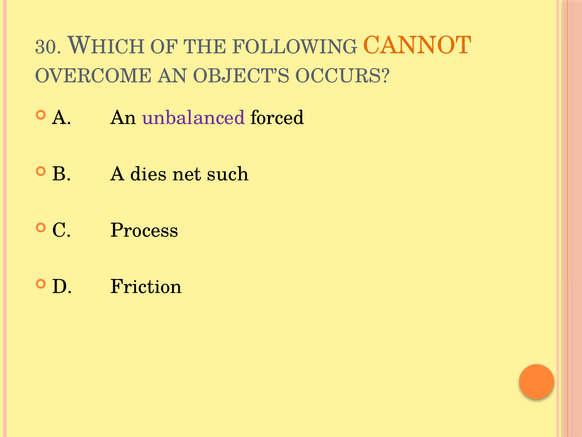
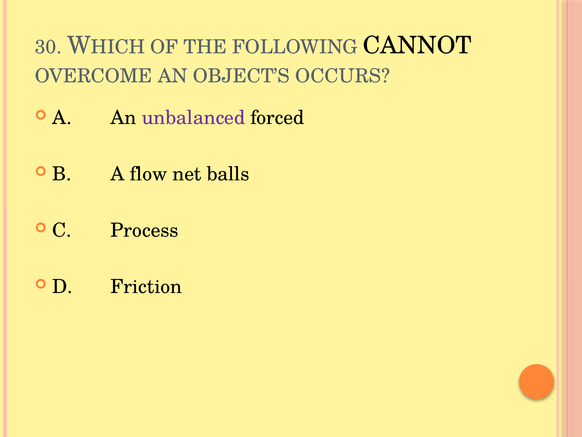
CANNOT colour: orange -> black (417, 45)
dies: dies -> flow (149, 174)
such: such -> balls (228, 174)
